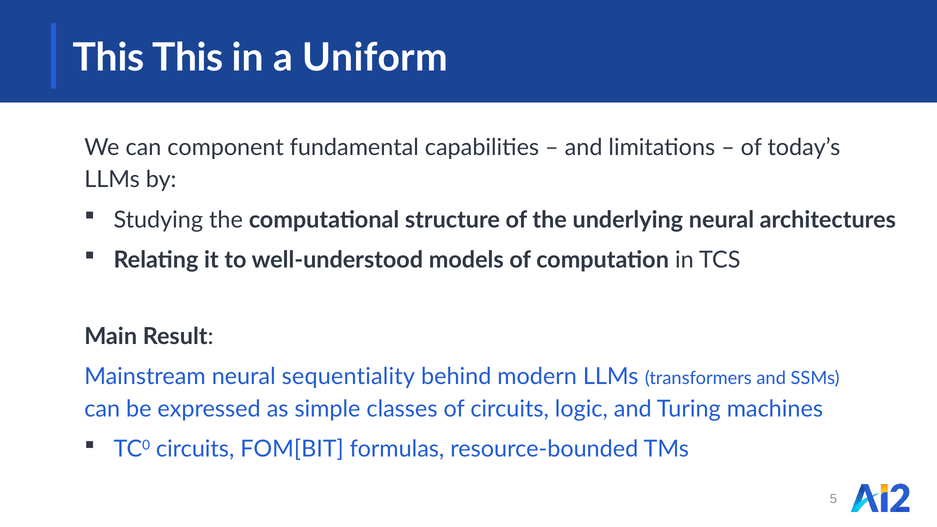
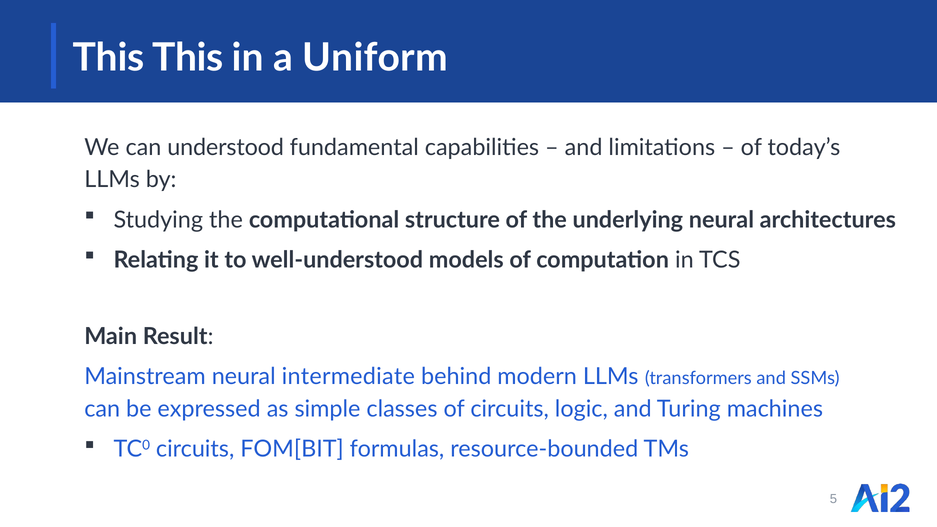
component: component -> understood (226, 147)
sequentiality: sequentiality -> intermediate (348, 377)
